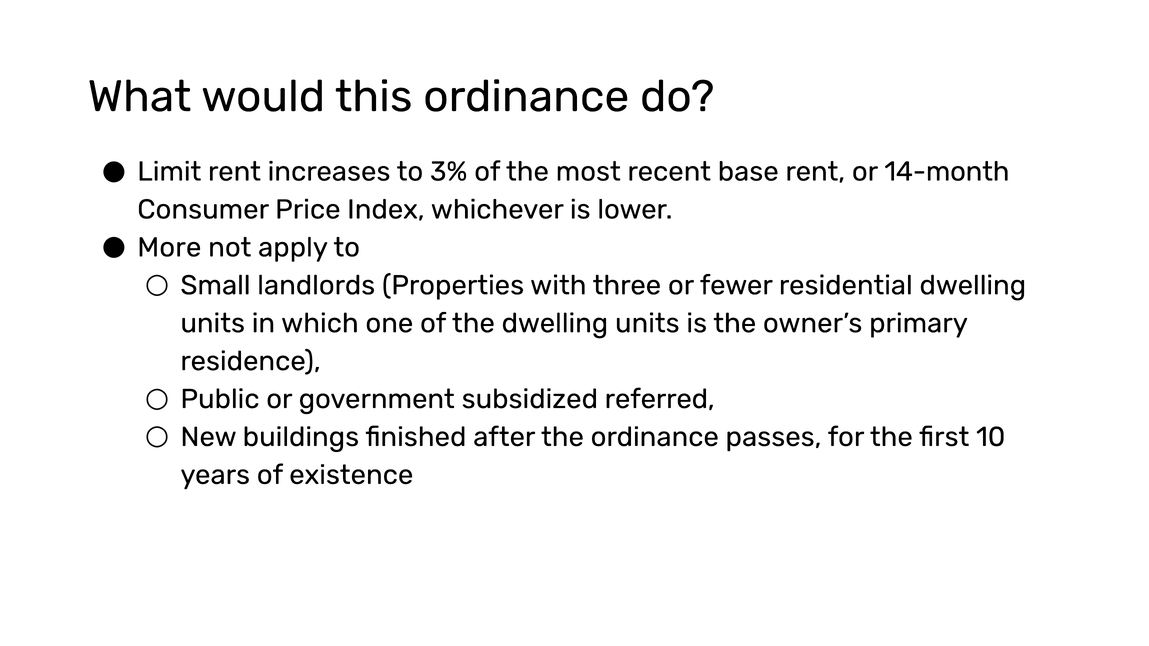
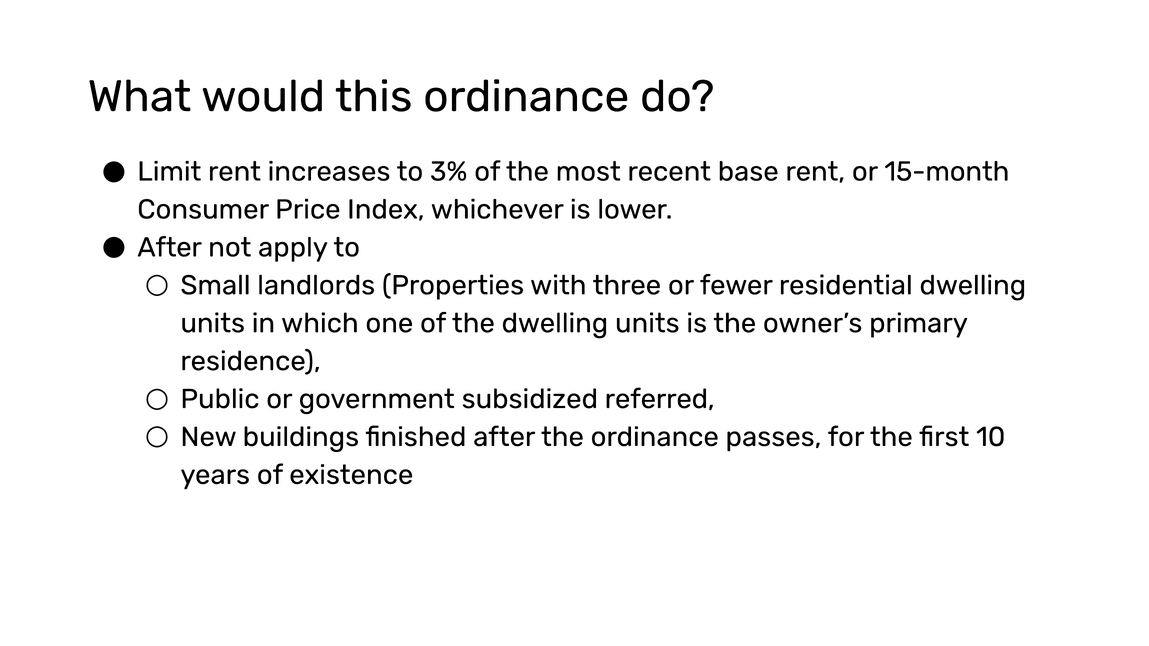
14-month: 14-month -> 15-month (947, 172)
More: More -> After (170, 247)
